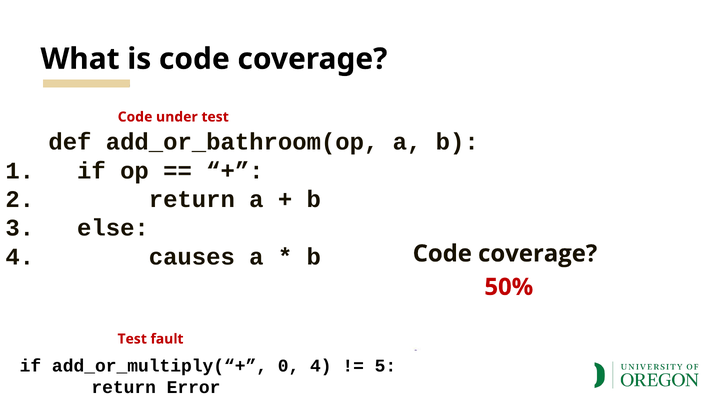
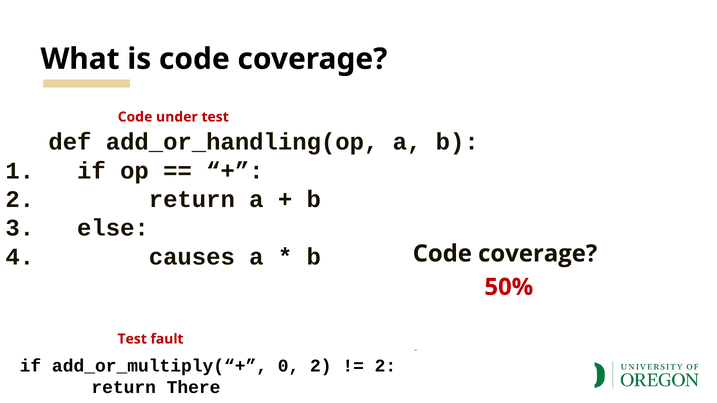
add_or_bathroom(op: add_or_bathroom(op -> add_or_handling(op (242, 142)
0 4: 4 -> 2 (321, 366)
5: 5 -> 2 (385, 366)
Error: Error -> There (194, 388)
